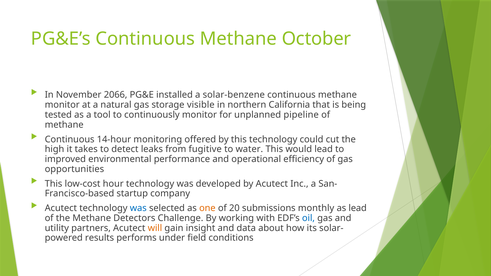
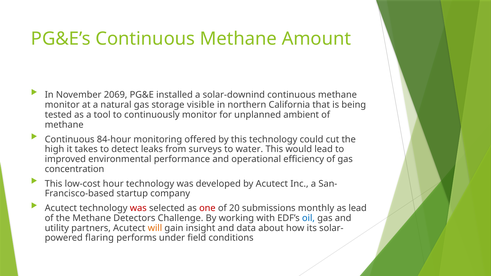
October: October -> Amount (316, 39)
2066: 2066 -> 2069 (116, 95)
solar-benzene: solar-benzene -> solar-downind (234, 95)
pipeline: pipeline -> ambient (301, 115)
14-hour: 14-hour -> 84-hour (114, 139)
fugitive: fugitive -> surveys (205, 149)
opportunities: opportunities -> concentration (74, 169)
was colour: blue -> red (138, 208)
one colour: orange -> red (207, 208)
results: results -> flaring (100, 238)
